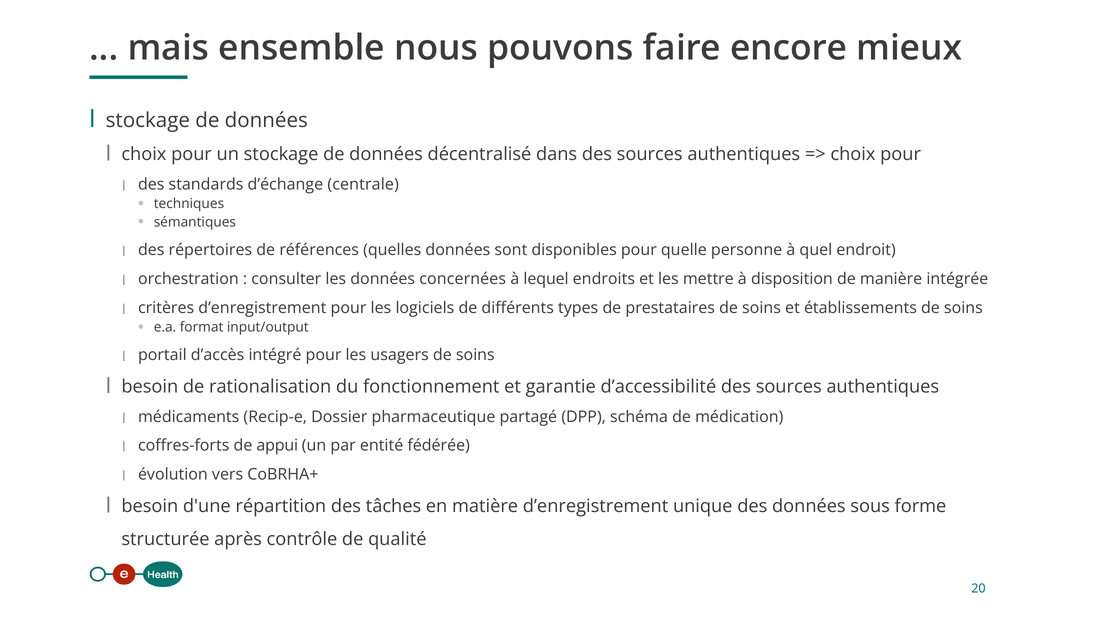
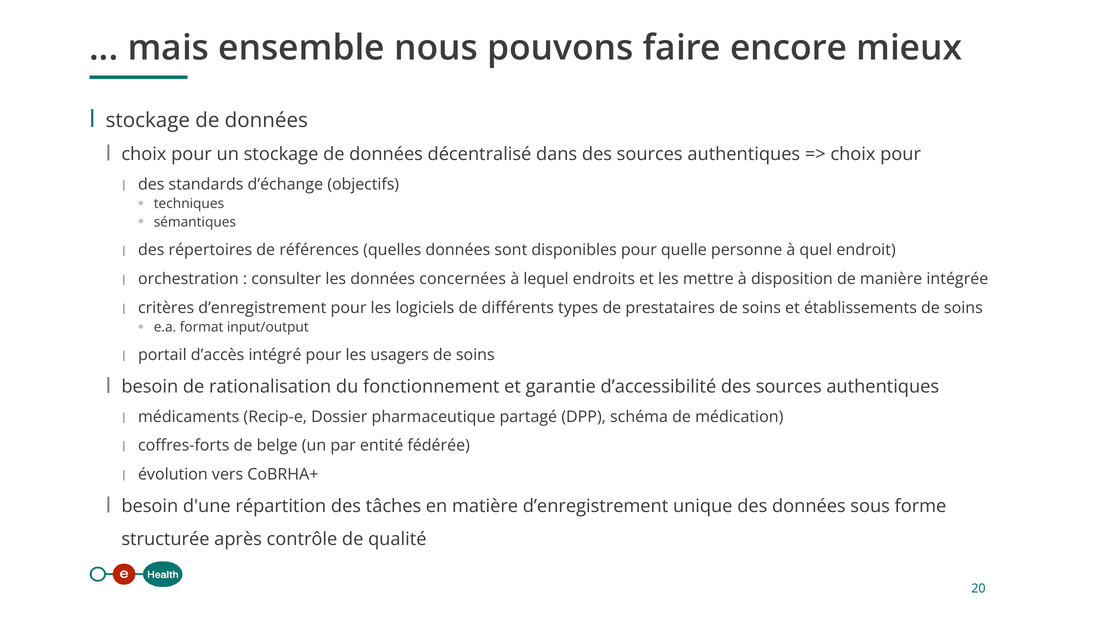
centrale: centrale -> objectifs (363, 184)
appui: appui -> belge (277, 445)
